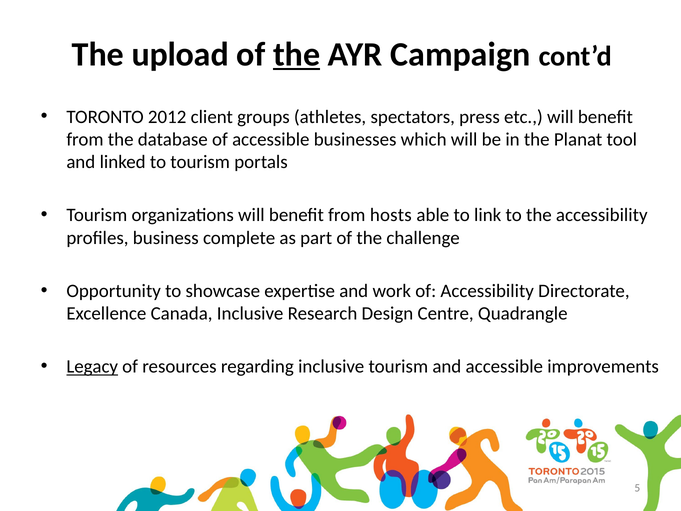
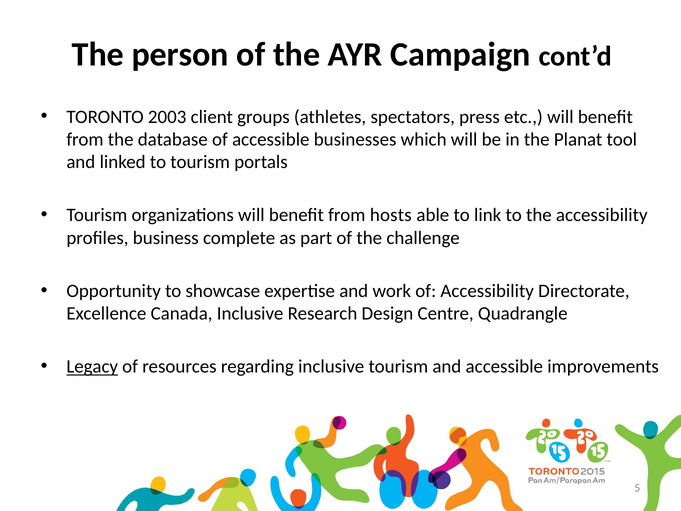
upload: upload -> person (180, 54)
the underline: present -> none (297, 54)
2012: 2012 -> 2003 (167, 117)
